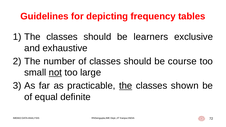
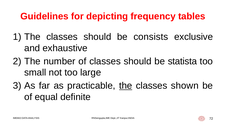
learners: learners -> consists (151, 37)
course: course -> statista (182, 61)
not underline: present -> none (55, 73)
